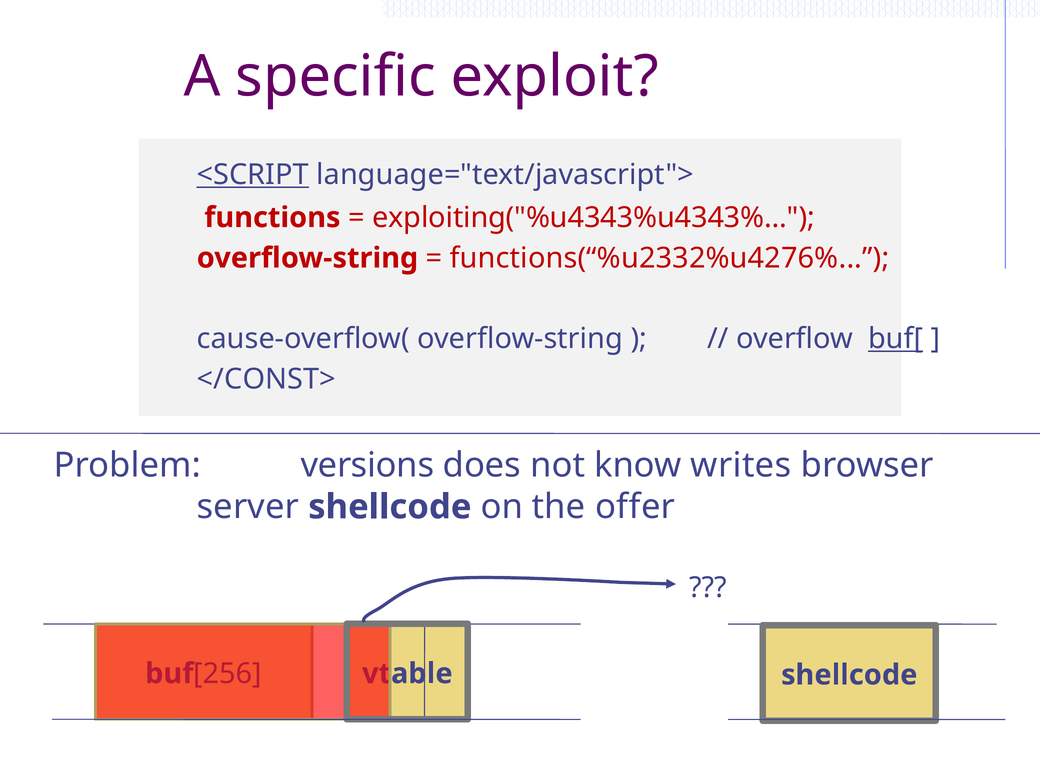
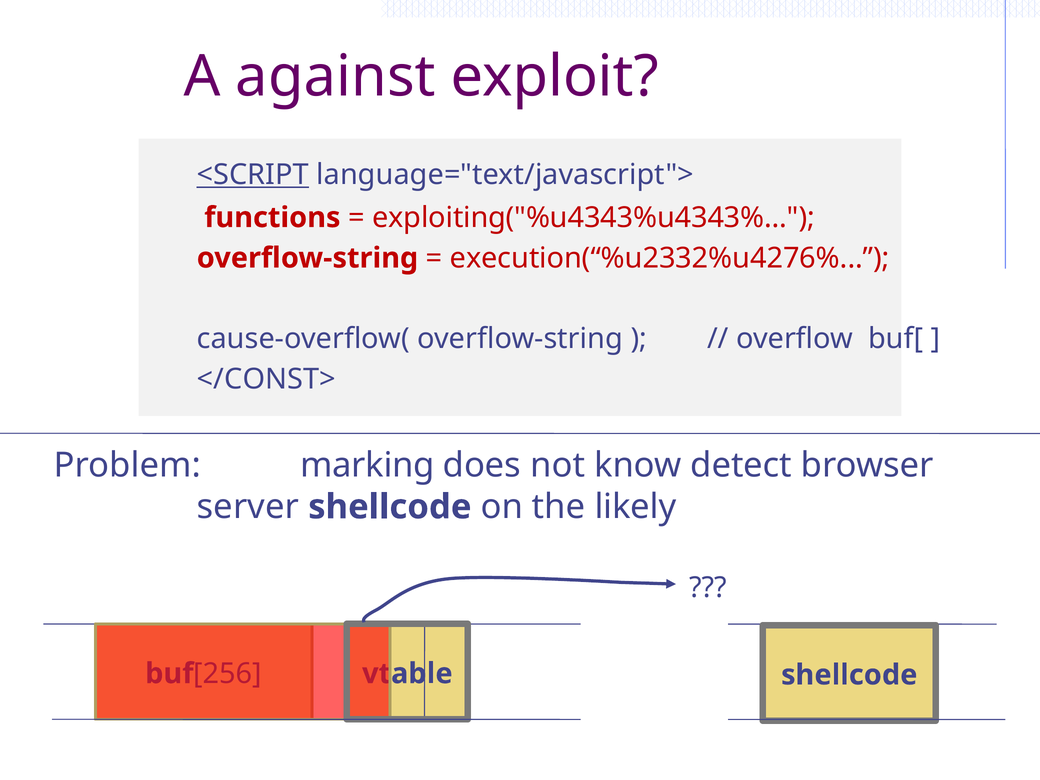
specific: specific -> against (336, 77)
functions(“%u2332%u4276%: functions(“%u2332%u4276% -> execution(“%u2332%u4276% (670, 258)
buf[ underline: present -> none (896, 339)
versions: versions -> marking (367, 465)
writes: writes -> detect (741, 465)
offer: offer -> likely (635, 507)
